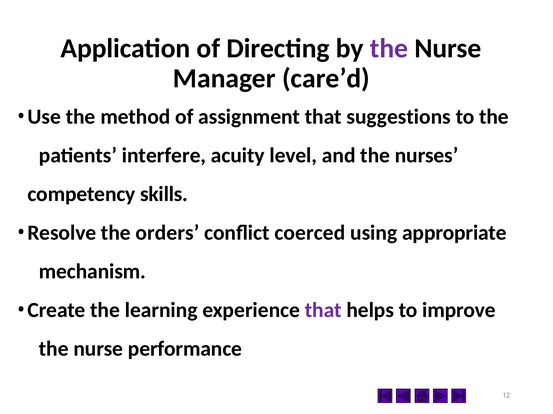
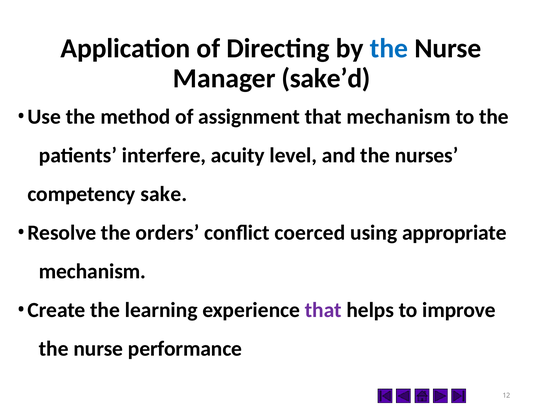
the colour: purple -> blue (389, 49)
care’d: care’d -> sake’d (326, 79)
that suggestions: suggestions -> mechanism (399, 117)
skills: skills -> sake (164, 194)
